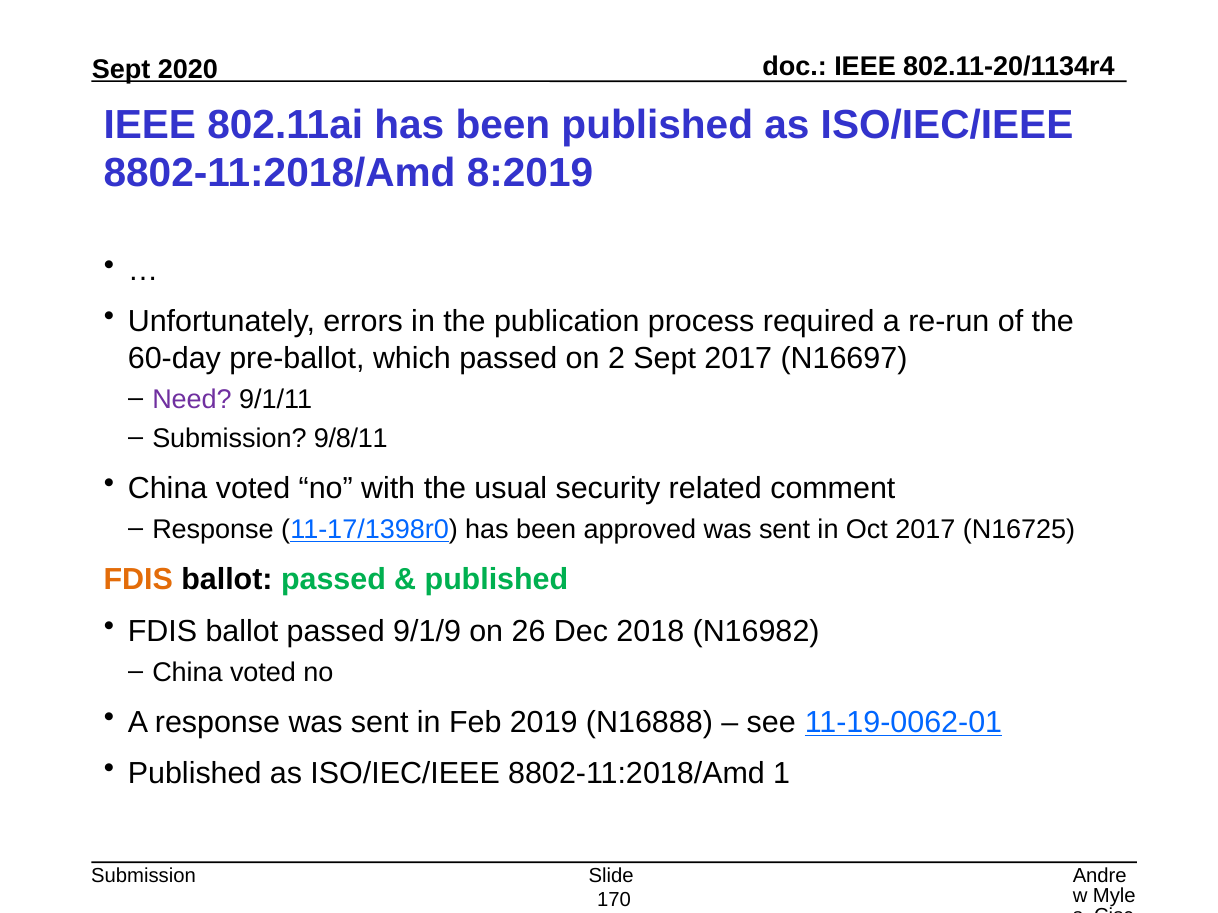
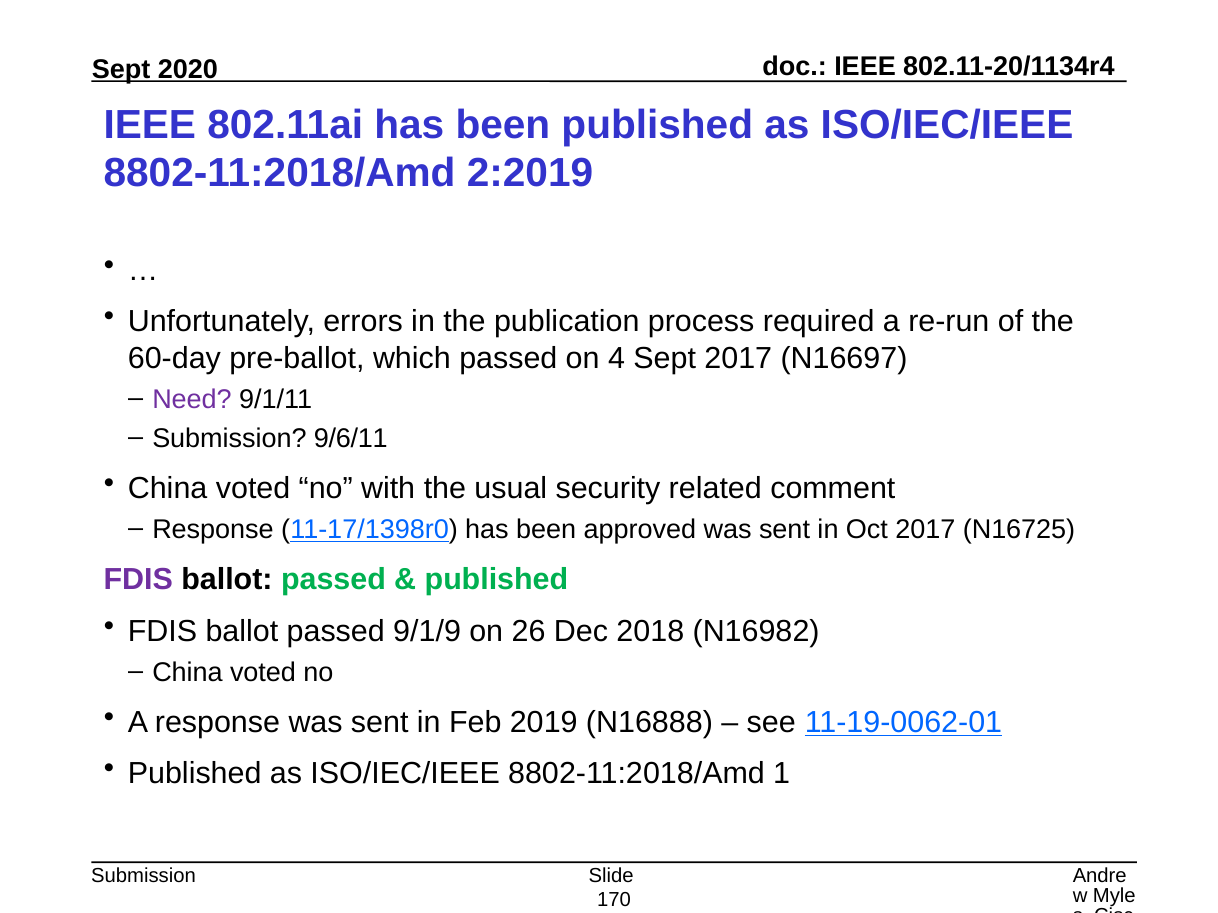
8:2019: 8:2019 -> 2:2019 (530, 173)
2: 2 -> 4 (617, 358)
9/8/11: 9/8/11 -> 9/6/11 (351, 439)
FDIS colour: orange -> purple (138, 580)
